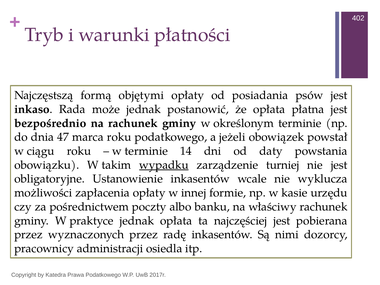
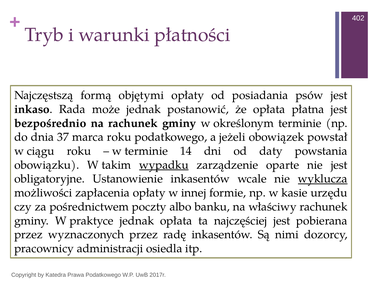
47: 47 -> 37 (63, 137)
turniej: turniej -> oparte (283, 165)
wyklucza underline: none -> present (323, 179)
